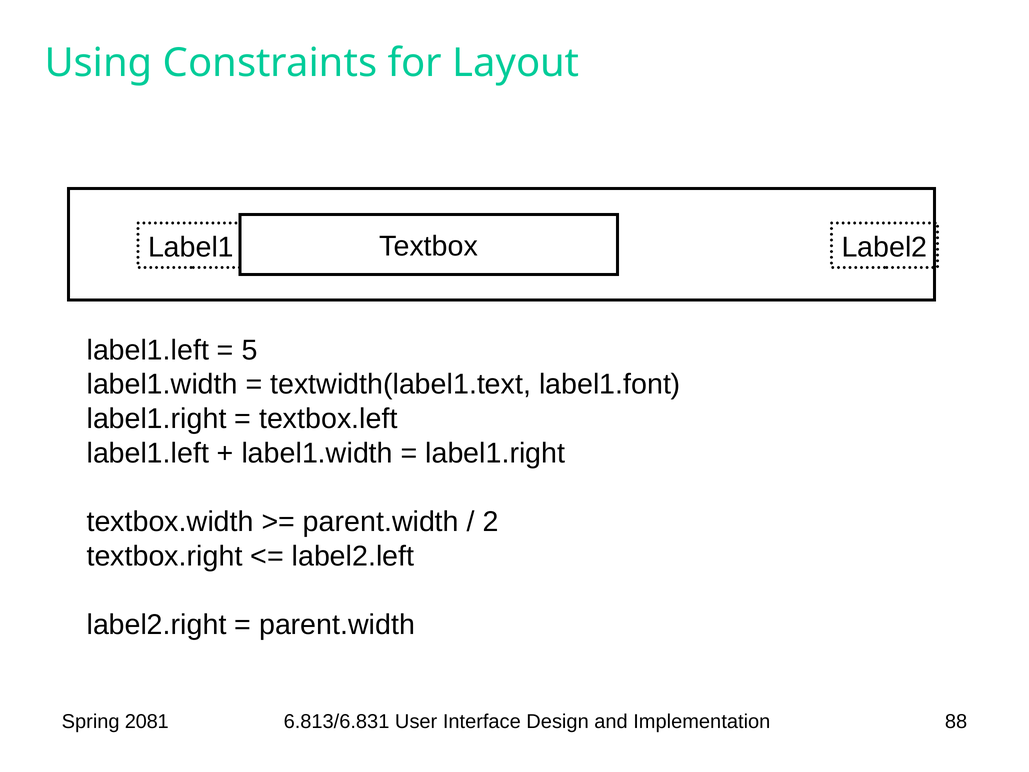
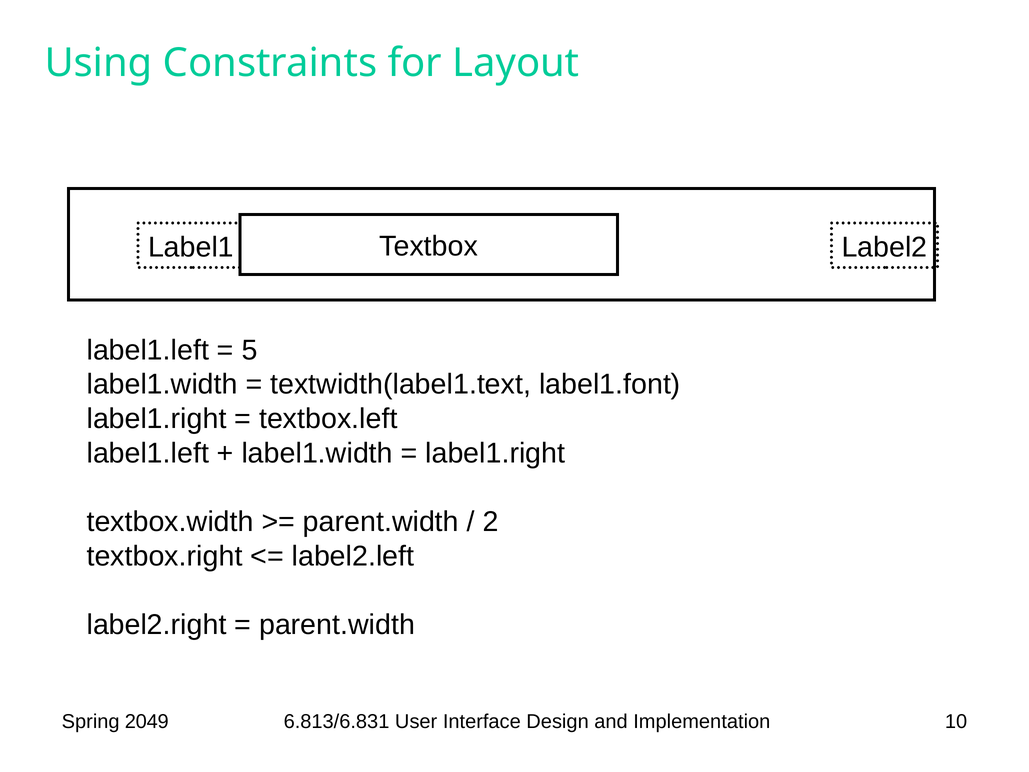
2081: 2081 -> 2049 (147, 721)
88: 88 -> 10 (956, 721)
